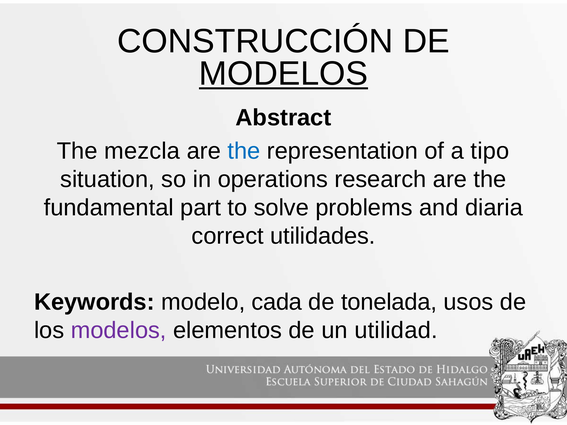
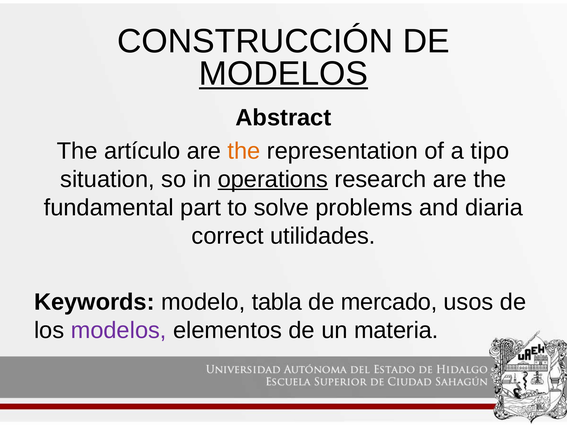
mezcla: mezcla -> artículo (142, 151)
the colour: blue -> orange (244, 151)
operations underline: none -> present (273, 179)
cada: cada -> tabla (277, 302)
tonelada: tonelada -> mercado (389, 302)
utilidad: utilidad -> materia (396, 331)
